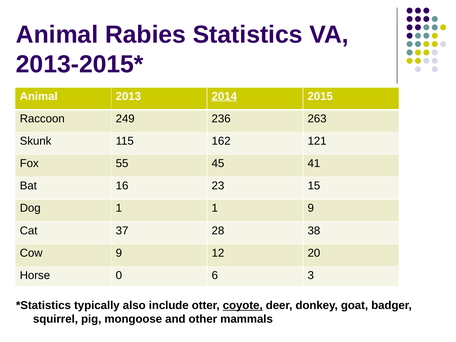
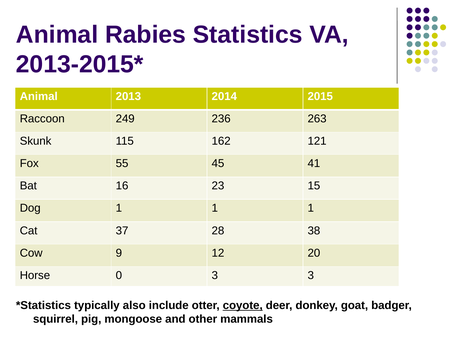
2014 underline: present -> none (224, 96)
1 1 9: 9 -> 1 (311, 208)
0 6: 6 -> 3 (215, 275)
